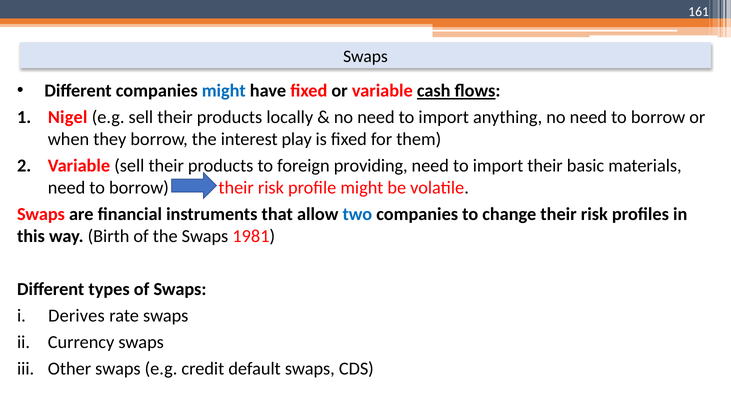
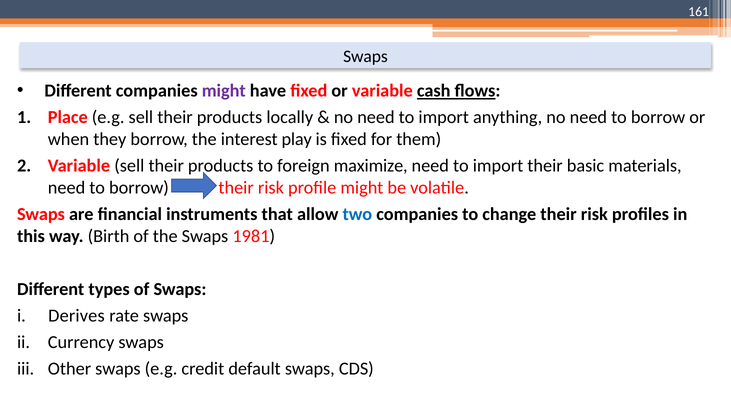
might colour: blue -> purple (224, 91)
Nigel: Nigel -> Place (68, 117)
providing: providing -> maximize (371, 166)
